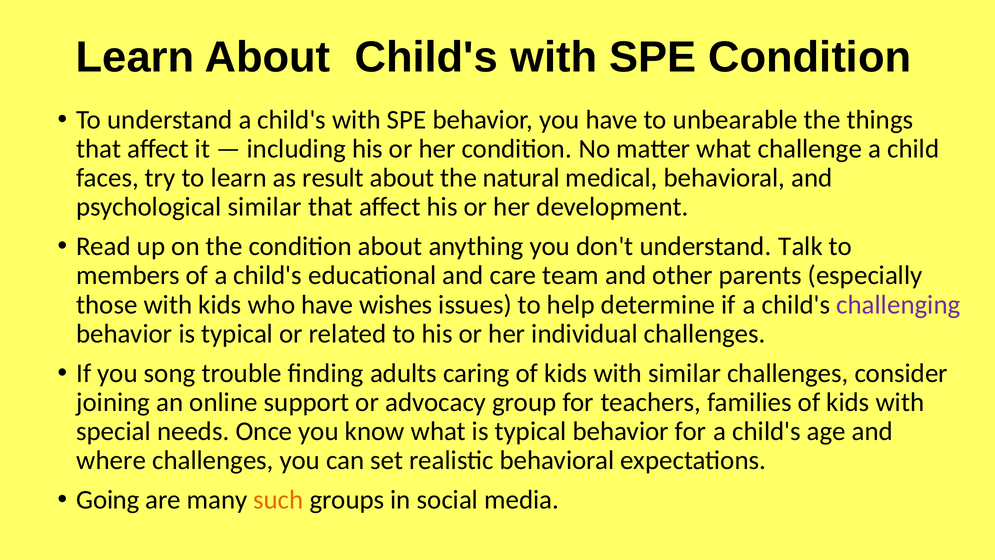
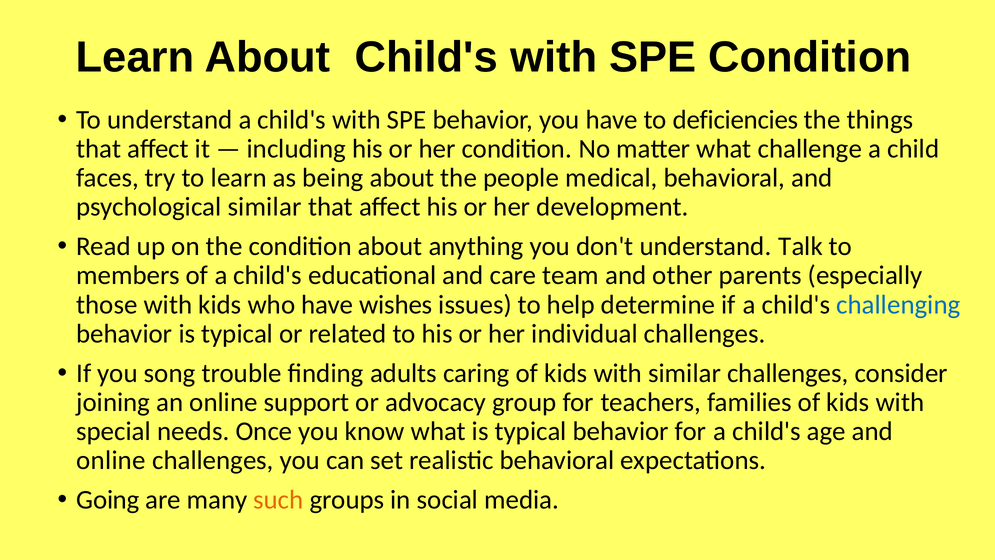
unbearable: unbearable -> deficiencies (735, 120)
result: result -> being (333, 178)
natural: natural -> people (521, 178)
challenging colour: purple -> blue (898, 305)
where: where -> online (111, 460)
